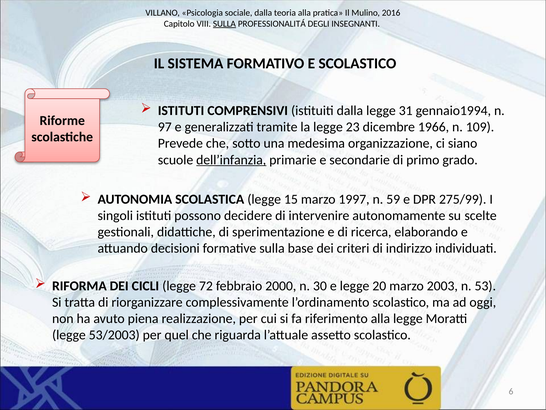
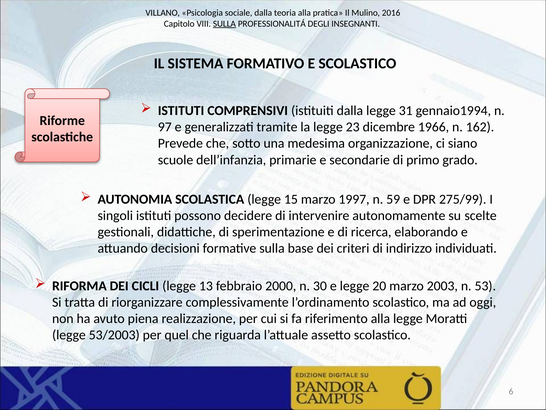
109: 109 -> 162 (480, 127)
dell’infanzia underline: present -> none (231, 160)
72: 72 -> 13 (206, 286)
